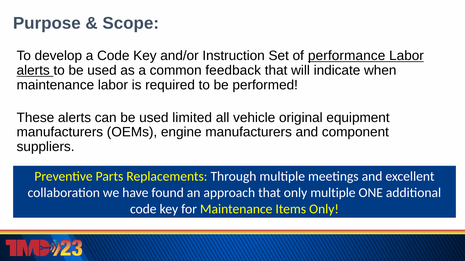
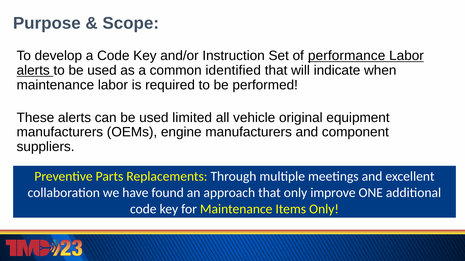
feedback: feedback -> identified (233, 71)
only multiple: multiple -> improve (333, 193)
